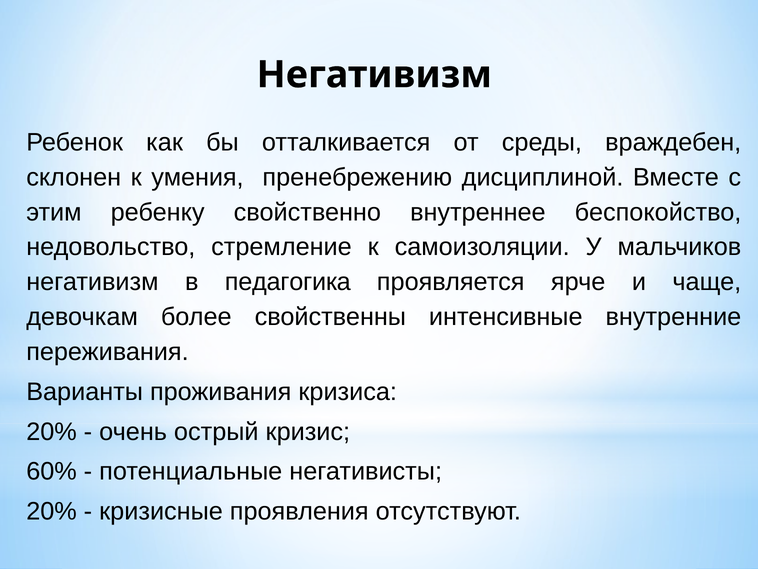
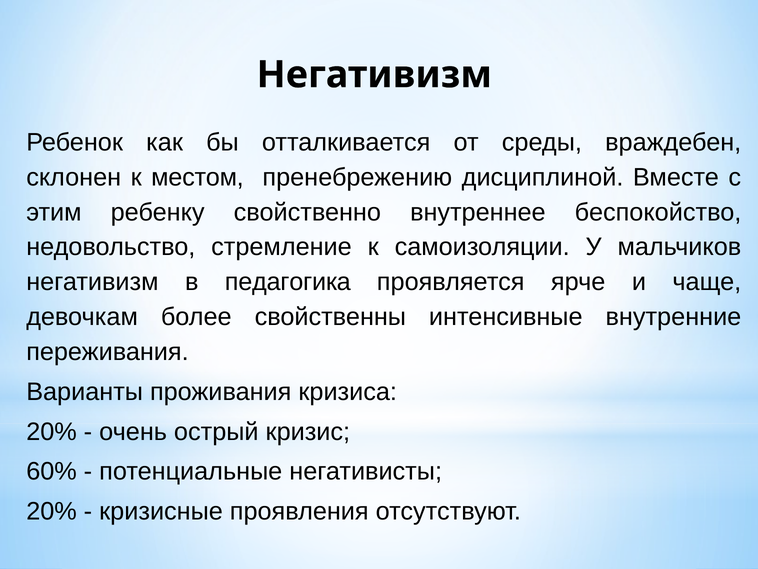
умения: умения -> местом (197, 177)
